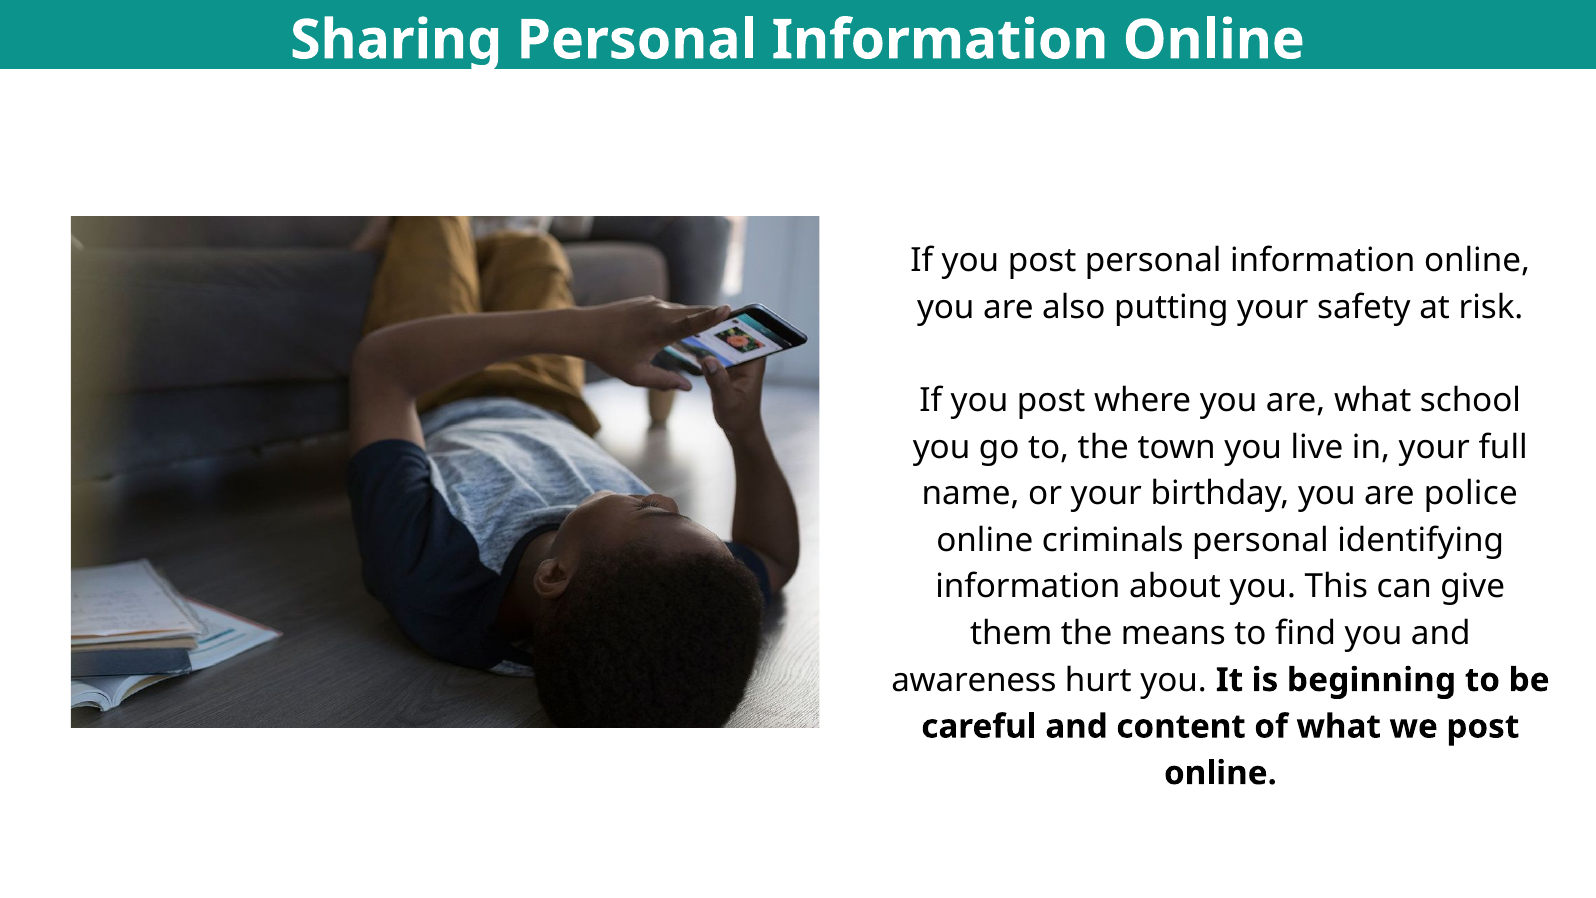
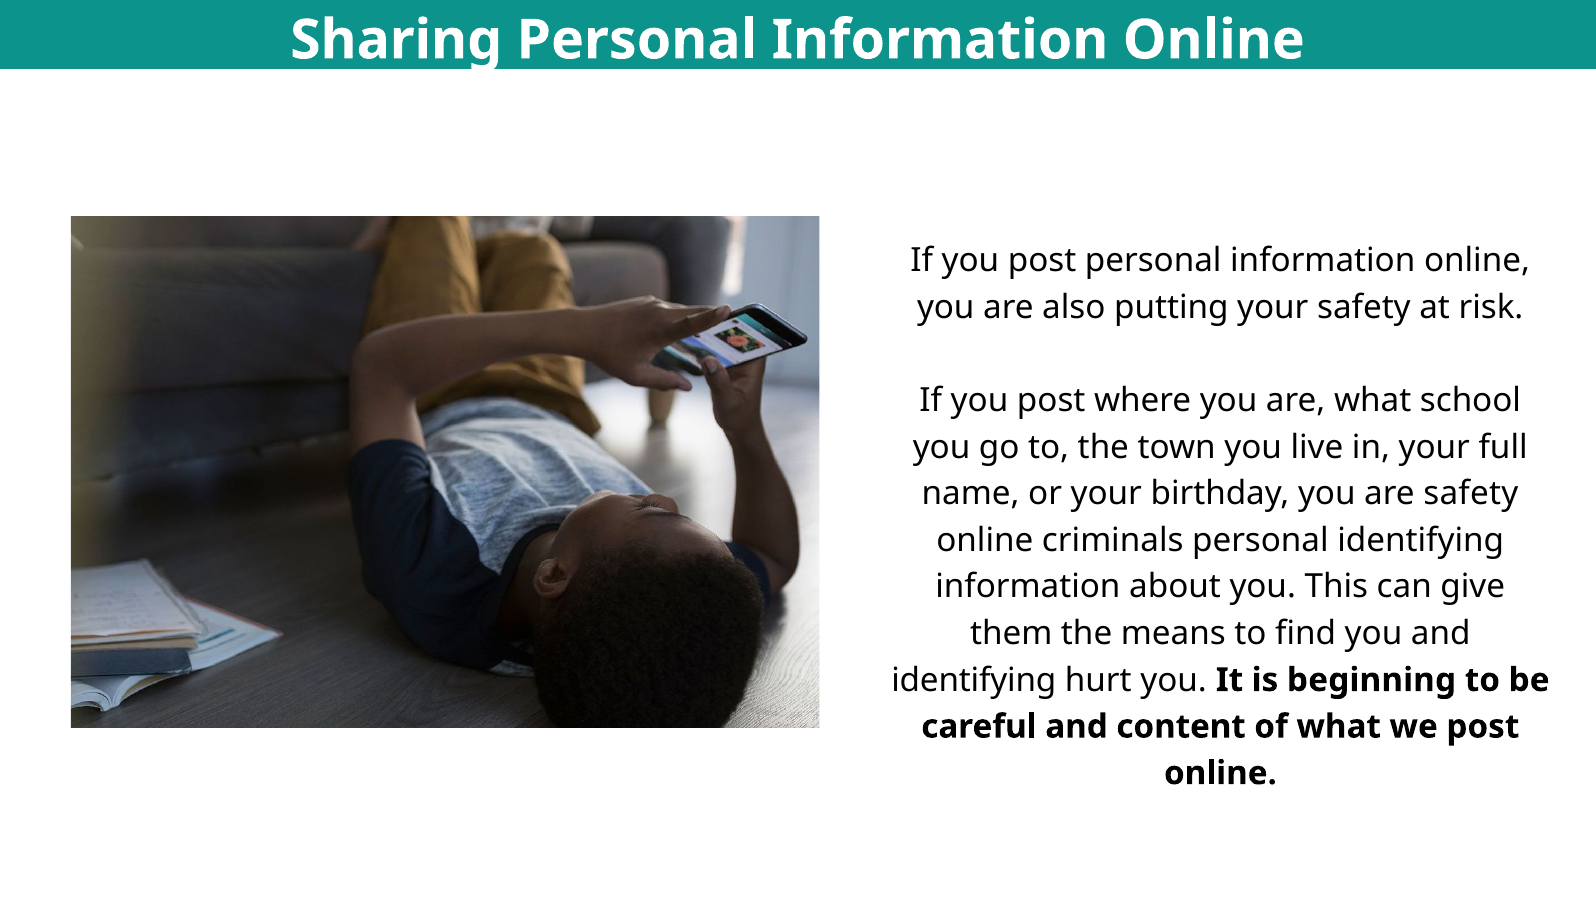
are police: police -> safety (1471, 494)
awareness: awareness -> identifying (974, 680)
